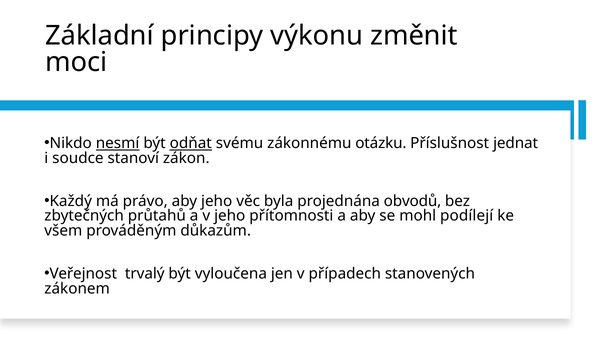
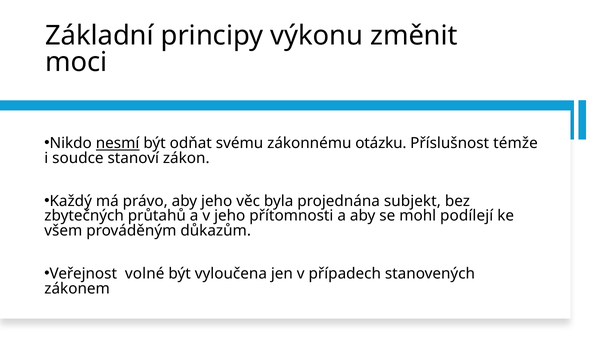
odňat underline: present -> none (191, 143)
jednat: jednat -> témže (515, 143)
obvodů: obvodů -> subjekt (412, 201)
trvalý: trvalý -> volné (145, 273)
